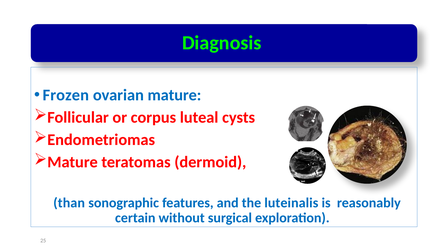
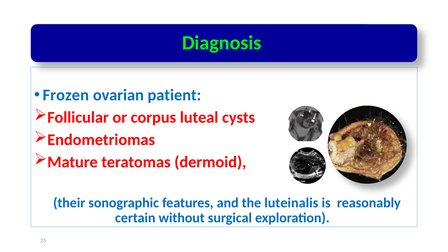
ovarian mature: mature -> patient (174, 95)
than: than -> their (69, 203)
